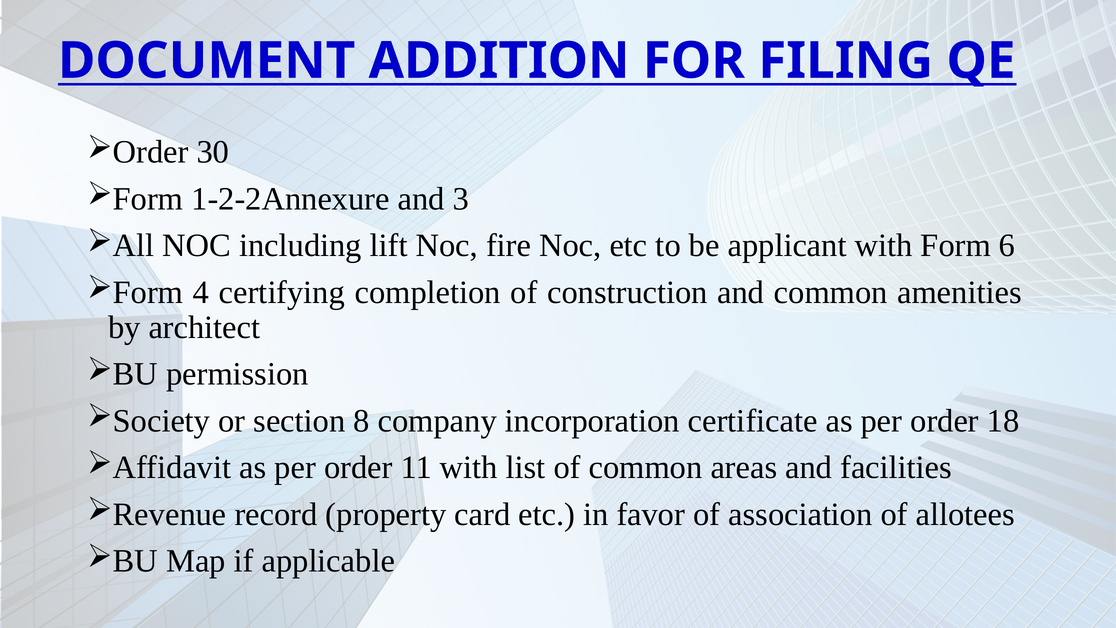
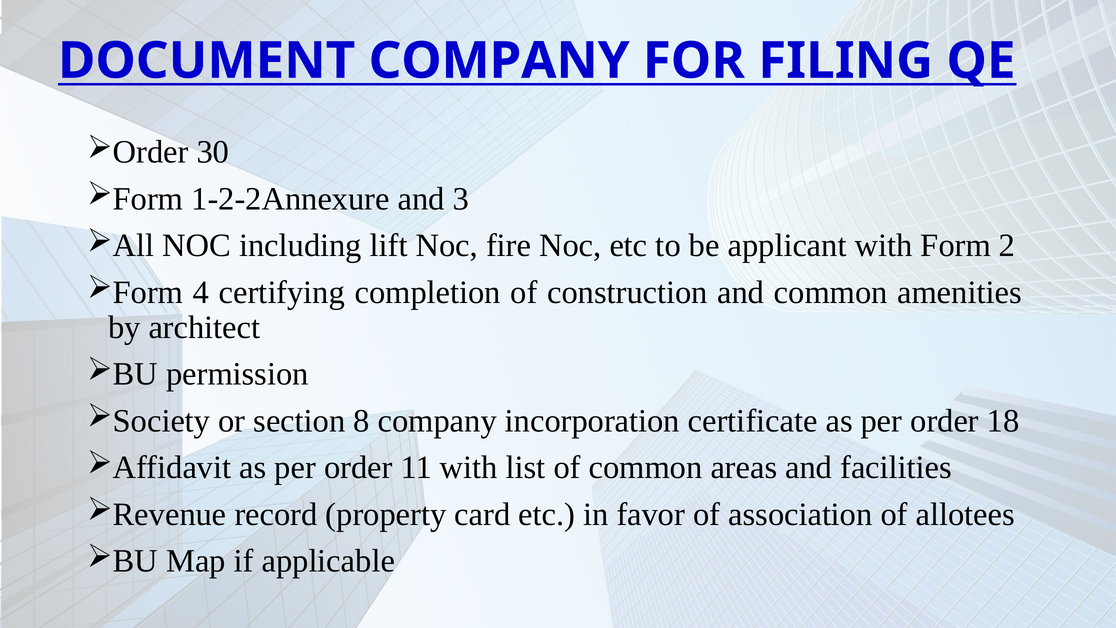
DOCUMENT ADDITION: ADDITION -> COMPANY (499, 61)
6: 6 -> 2 (1007, 245)
